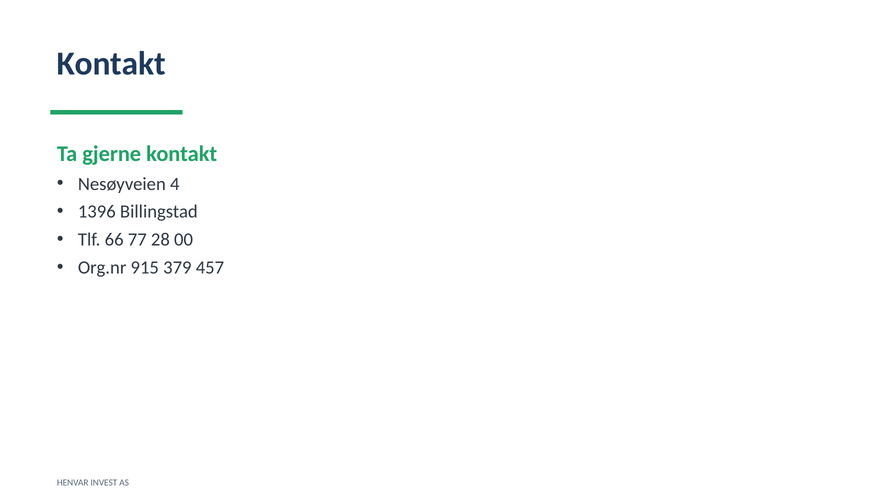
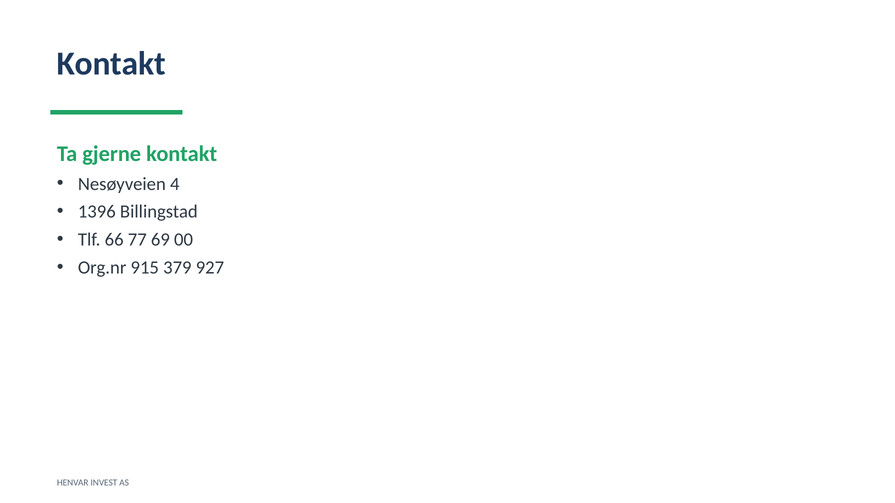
28: 28 -> 69 (160, 240)
457: 457 -> 927 (210, 268)
